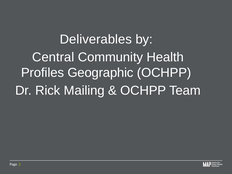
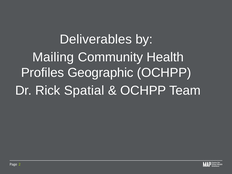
Central: Central -> Mailing (53, 57)
Mailing: Mailing -> Spatial (84, 91)
